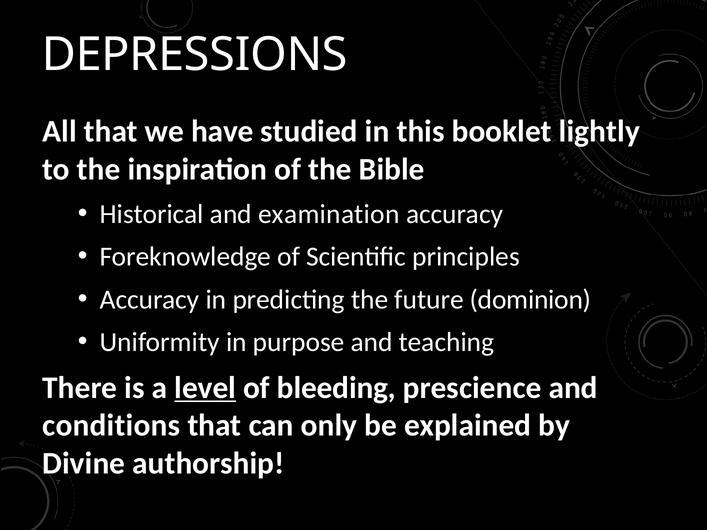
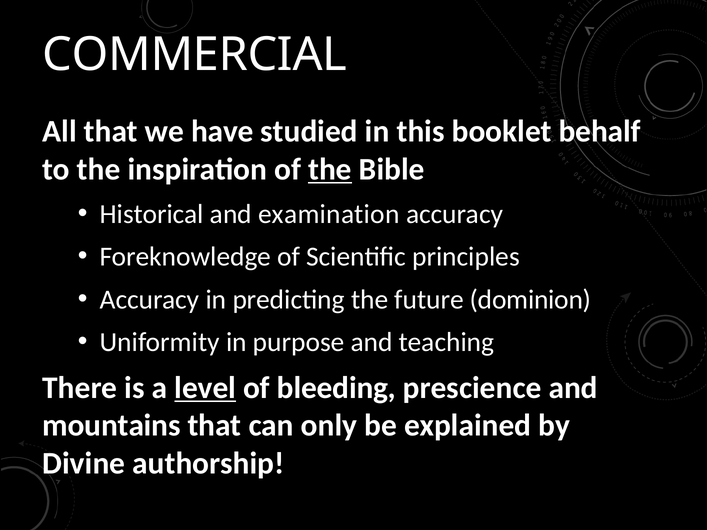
DEPRESSIONS: DEPRESSIONS -> COMMERCIAL (195, 55)
lightly: lightly -> behalf (600, 132)
the underline: none -> present (330, 169)
conditions: conditions -> mountains (111, 426)
